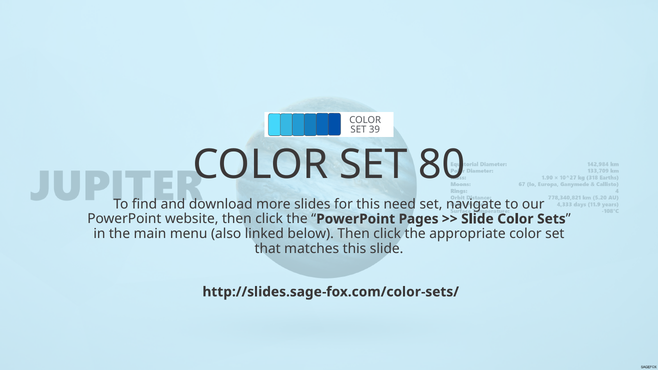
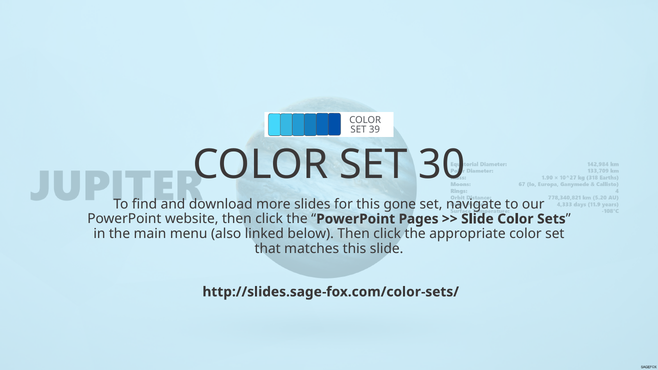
80: 80 -> 30 (442, 164)
need: need -> gone (400, 204)
